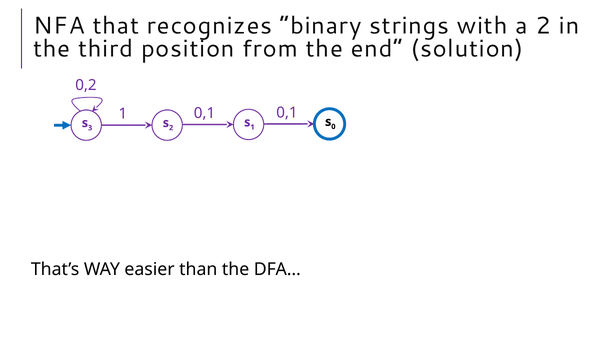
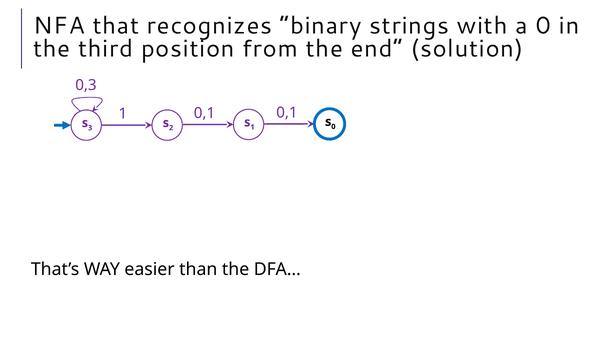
a 2: 2 -> 0 (543, 26)
0,2: 0,2 -> 0,3 (86, 85)
